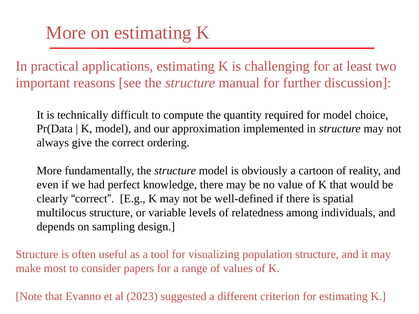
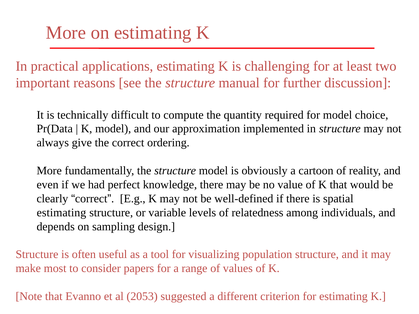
multilocus: multilocus -> estimating (61, 213)
2023: 2023 -> 2053 (142, 297)
